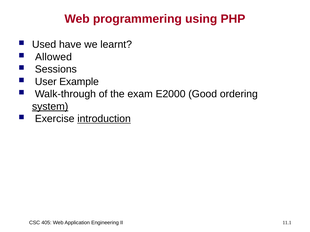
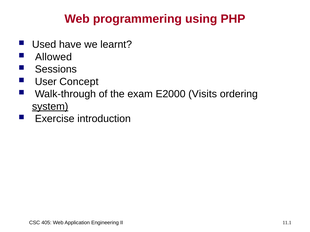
Example: Example -> Concept (79, 82)
Good: Good -> Visits (203, 94)
introduction underline: present -> none (104, 119)
